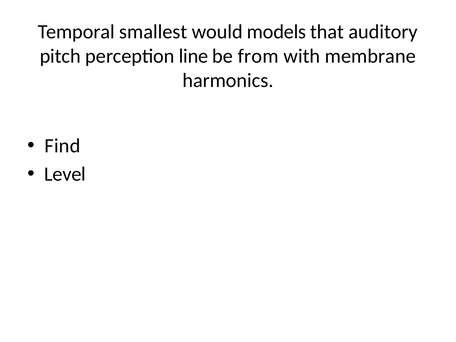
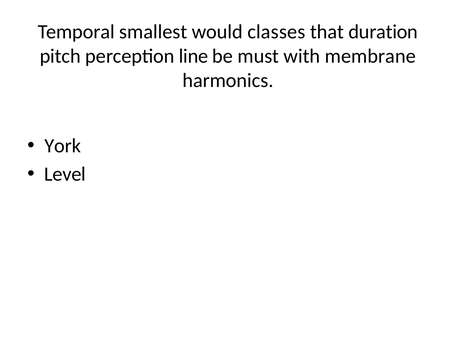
models: models -> classes (276, 32)
auditory: auditory -> duration (383, 32)
from: from -> must (258, 56)
Find: Find -> York (63, 146)
